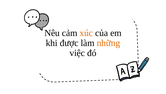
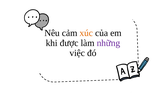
những colour: orange -> purple (108, 43)
